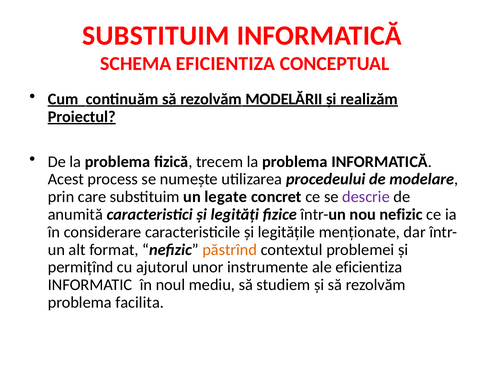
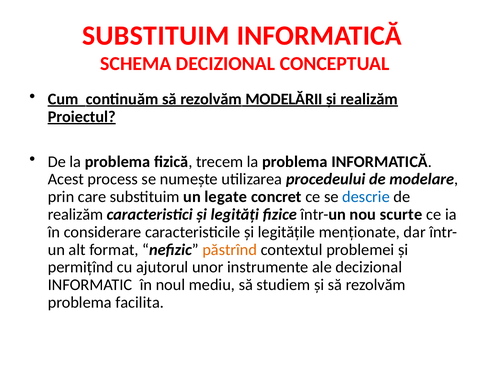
SCHEMA EFICIENTIZA: EFICIENTIZA -> DECIZIONAL (226, 64)
descrie colour: purple -> blue (366, 197)
anumită: anumită -> realizăm (75, 215)
nou nefizic: nefizic -> scurte (401, 215)
ale eficientiza: eficientiza -> decizional (369, 268)
